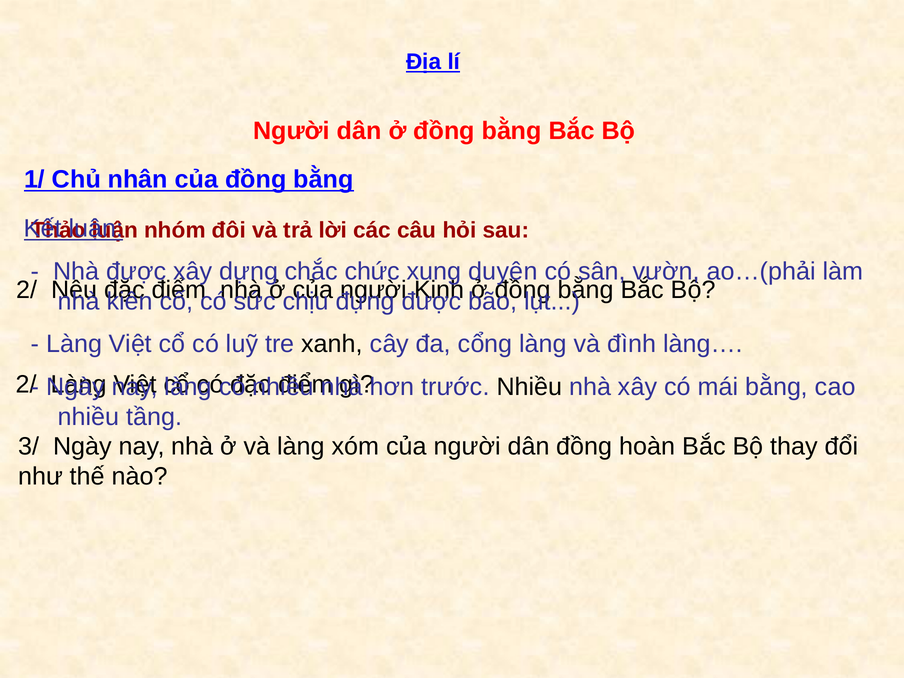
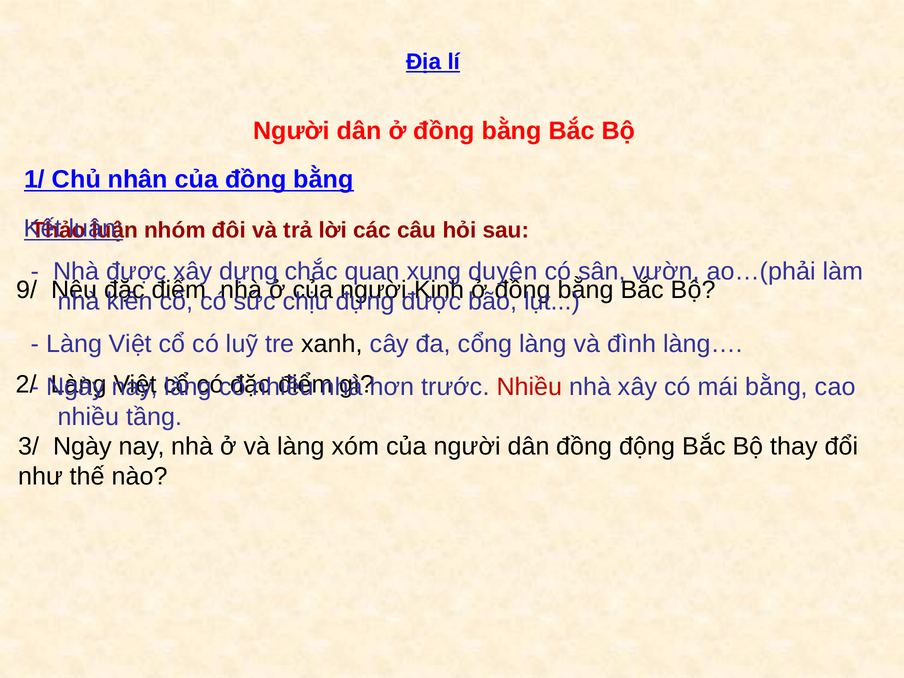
chức: chức -> quan (372, 271)
2/: 2/ -> 9/ (27, 290)
Nhiều colour: black -> red (529, 387)
hoàn: hoàn -> động (647, 447)
